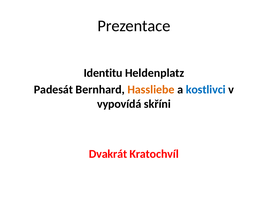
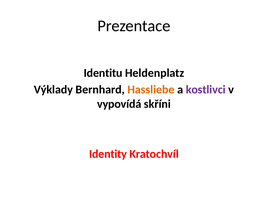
Padesát: Padesát -> Výklady (53, 90)
kostlivci colour: blue -> purple (206, 90)
Dvakrát: Dvakrát -> Identity (108, 154)
